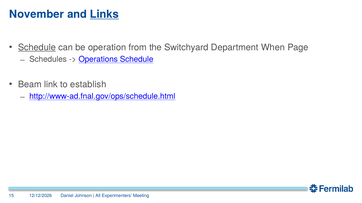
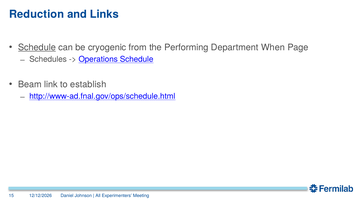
November: November -> Reduction (37, 14)
Links underline: present -> none (104, 14)
operation: operation -> cryogenic (107, 48)
Switchyard: Switchyard -> Performing (186, 48)
